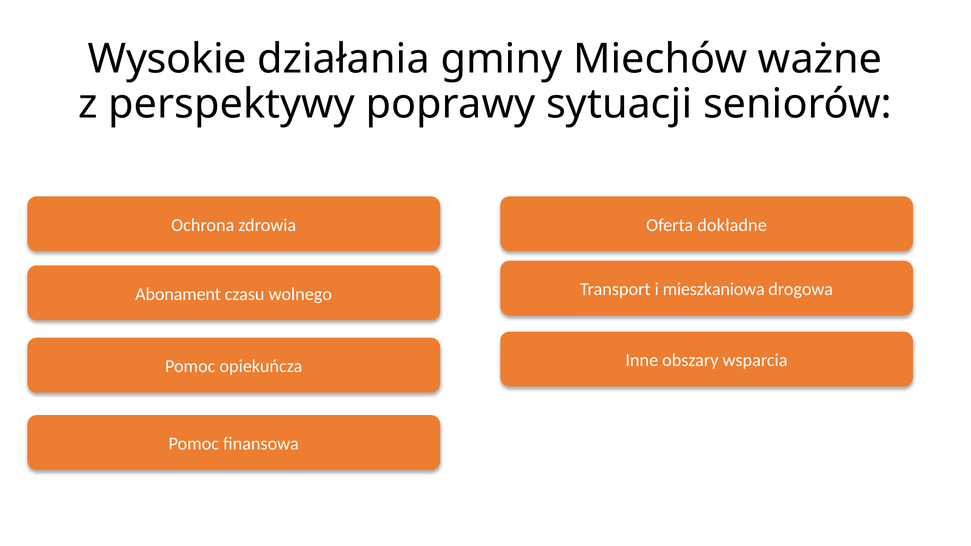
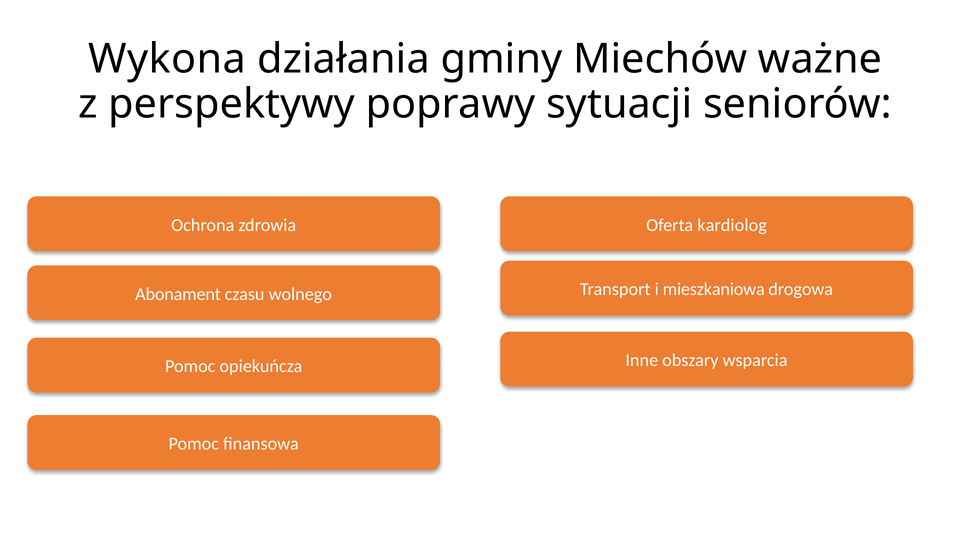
Wysokie: Wysokie -> Wykona (167, 59)
dokładne: dokładne -> kardiolog (732, 225)
